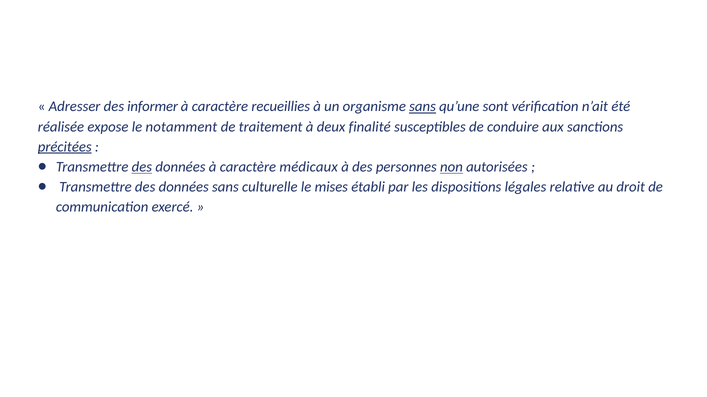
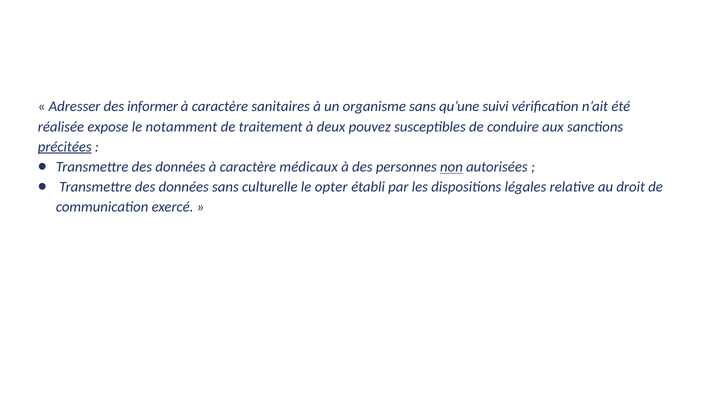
recueillies: recueillies -> sanitaires (281, 107)
sans underline: present -> none (423, 107)
sont: sont -> suivi (496, 107)
finalité: finalité -> pouvez (370, 127)
des underline: present -> none (142, 167)
mises: mises -> opter (331, 187)
